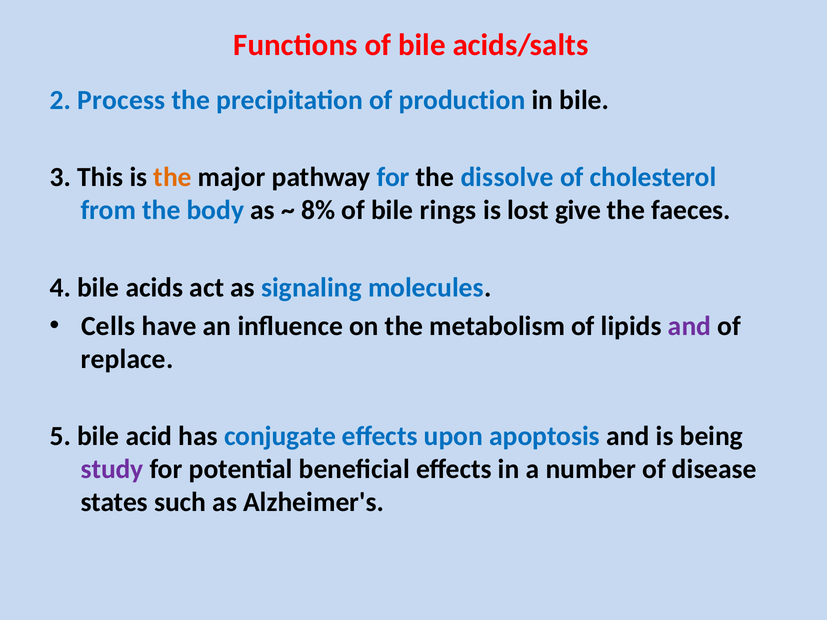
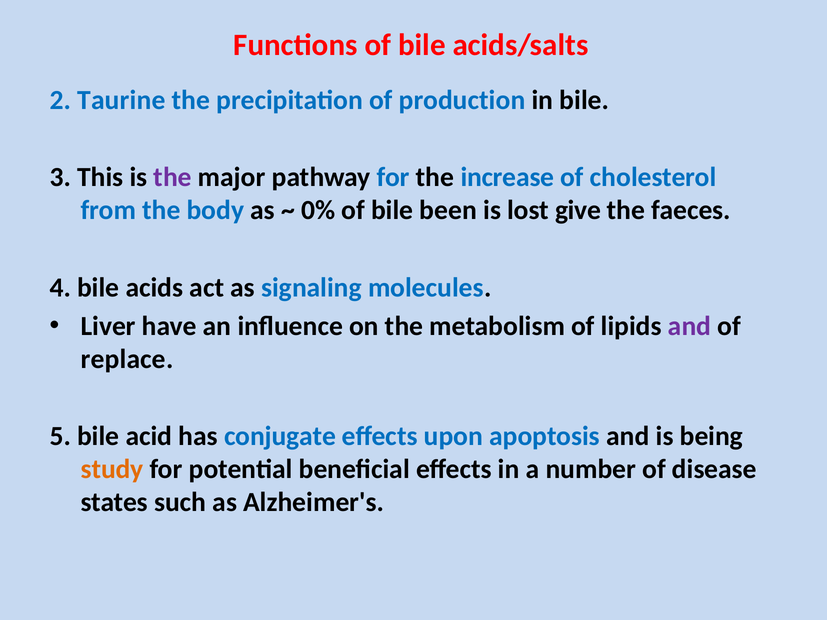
Process: Process -> Taurine (121, 100)
the colour: orange -> purple (173, 177)
dissolve: dissolve -> increase (507, 177)
8%: 8% -> 0% (318, 210)
rings: rings -> been (448, 210)
Cells: Cells -> Liver (108, 326)
study colour: purple -> orange (112, 469)
